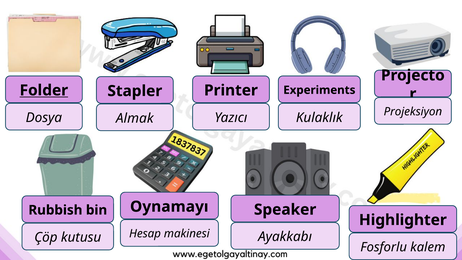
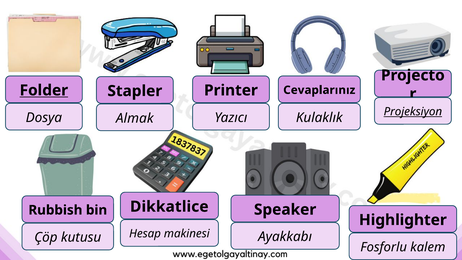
Experiments: Experiments -> Cevaplarınız (319, 90)
Projeksiyon underline: none -> present (413, 112)
Oynamayı: Oynamayı -> Dikkatlice (169, 207)
